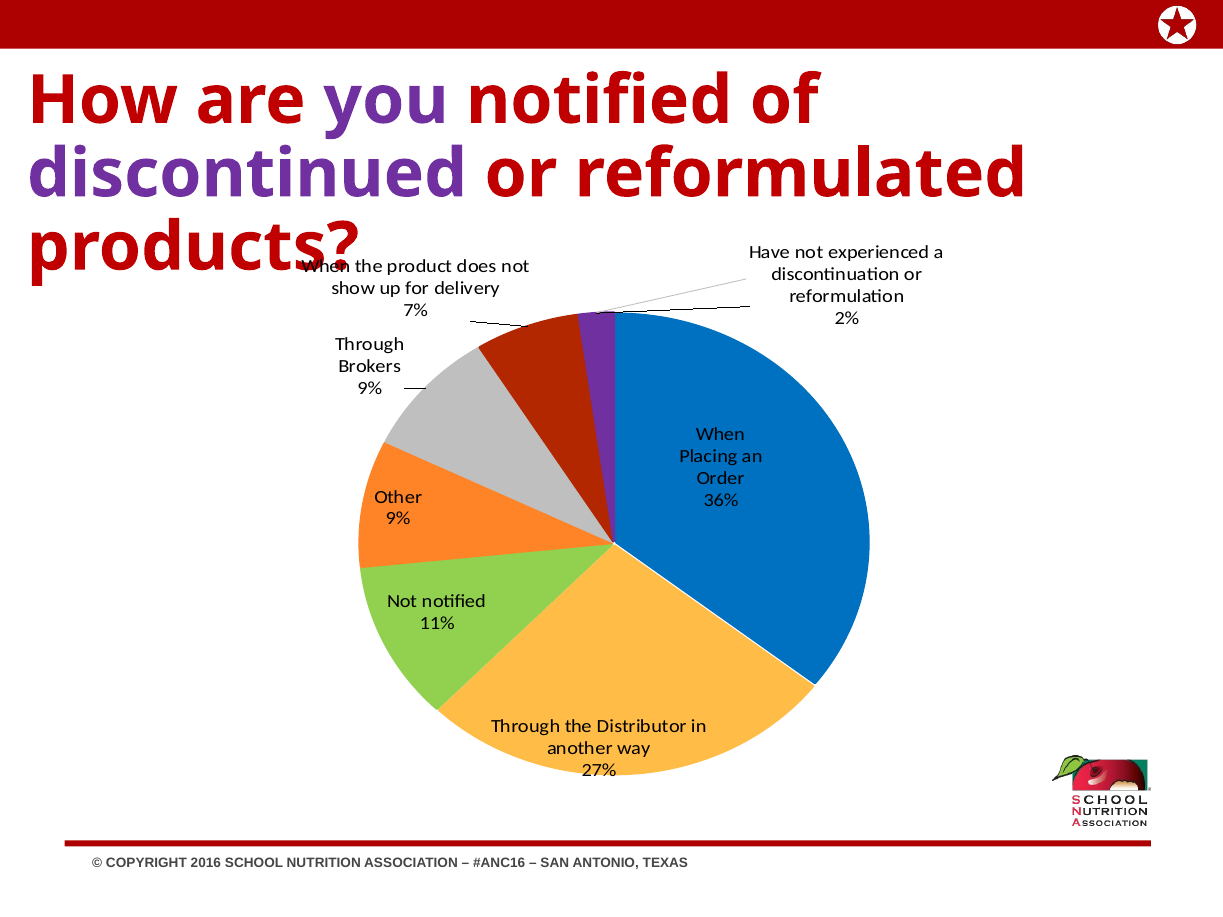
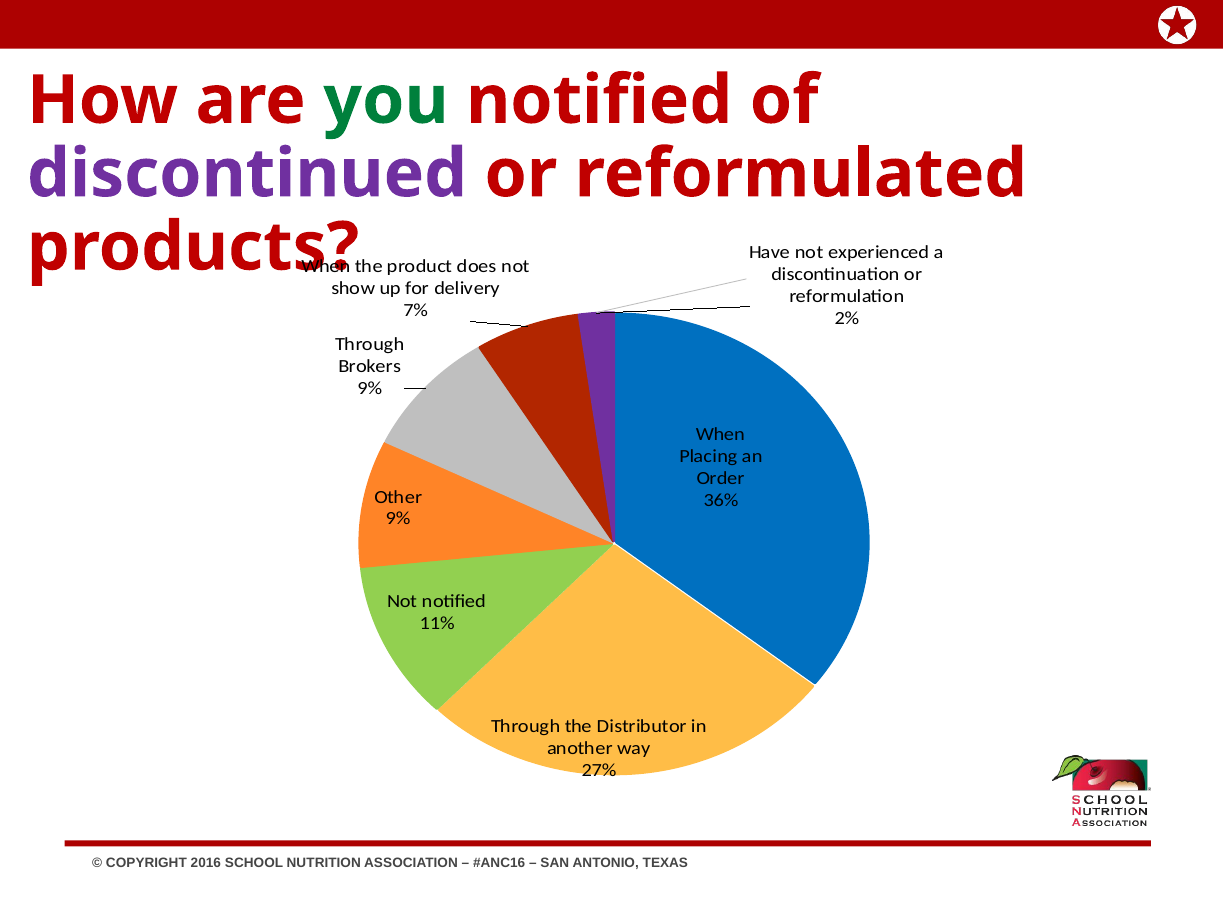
you colour: purple -> green (386, 101)
